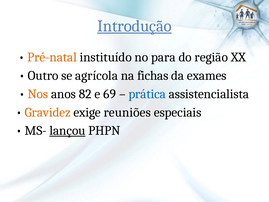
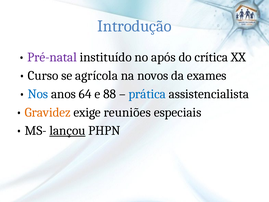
Introdução underline: present -> none (134, 26)
Pré-natal colour: orange -> purple (52, 57)
para: para -> após (163, 57)
região: região -> crítica (211, 57)
Outro: Outro -> Curso (43, 76)
fichas: fichas -> novos (153, 76)
Nos colour: orange -> blue (38, 94)
82: 82 -> 64 (85, 94)
69: 69 -> 88 (110, 94)
